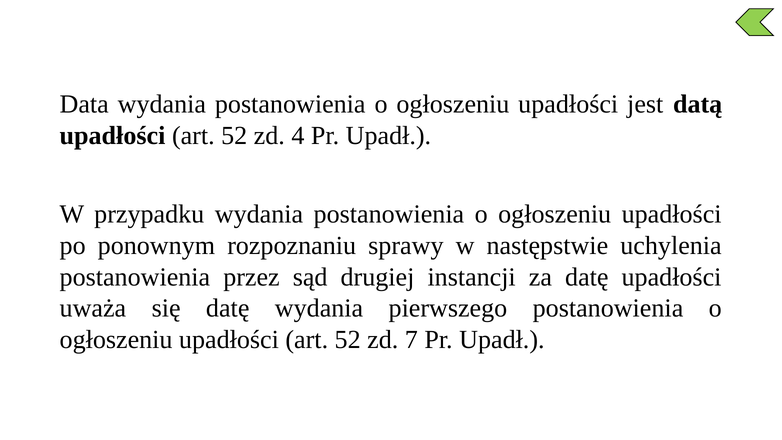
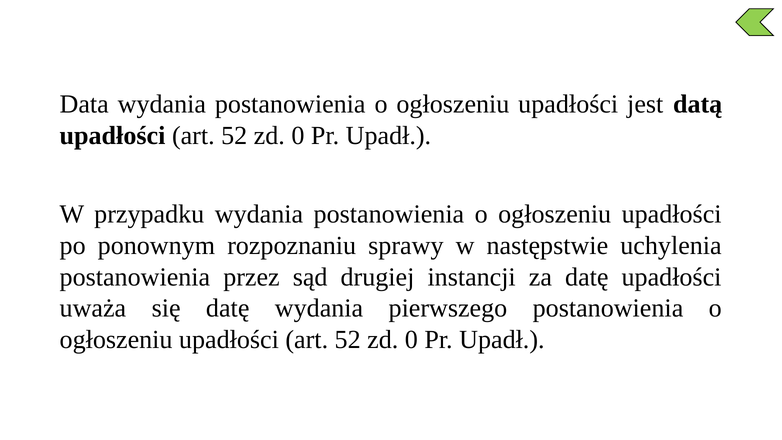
4: 4 -> 0 (298, 135)
7: 7 -> 0 (411, 339)
